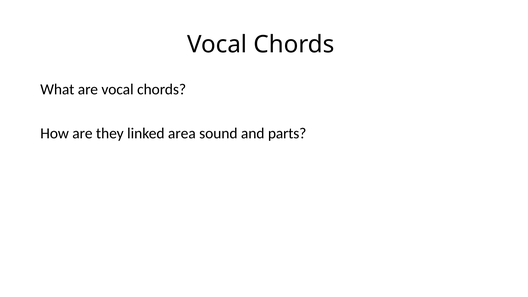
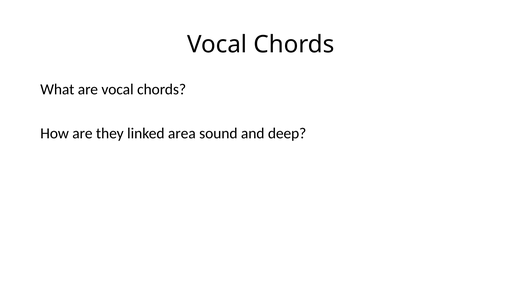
parts: parts -> deep (287, 134)
